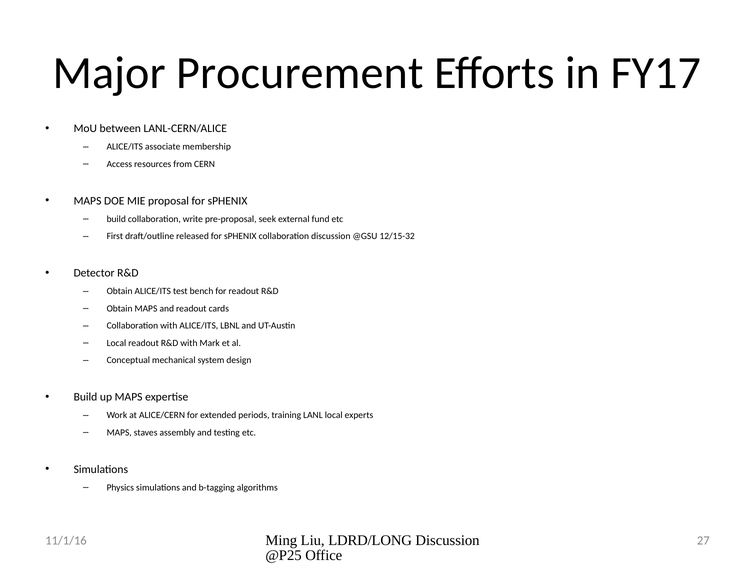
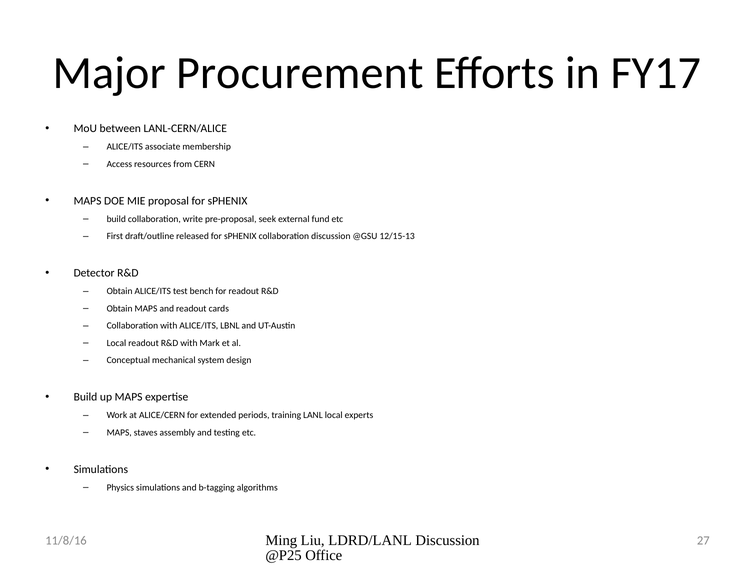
12/15-32: 12/15-32 -> 12/15-13 (397, 236)
LDRD/LONG: LDRD/LONG -> LDRD/LANL (370, 541)
11/1/16: 11/1/16 -> 11/8/16 (66, 541)
